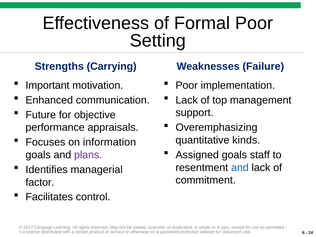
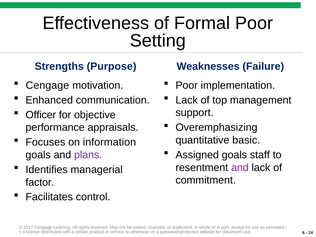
Carrying: Carrying -> Purpose (112, 66)
Important: Important -> Cengage (47, 85)
Future: Future -> Officer (41, 115)
kinds: kinds -> basic (246, 140)
and colour: blue -> purple (240, 168)
